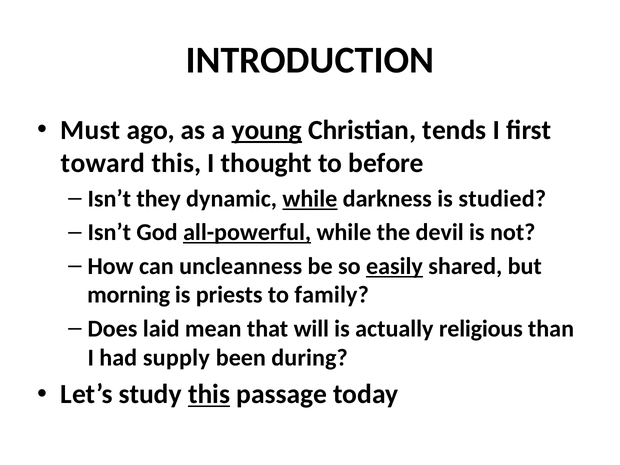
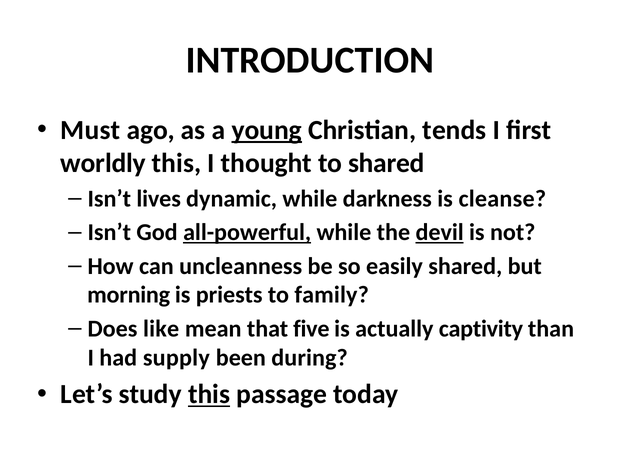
toward: toward -> worldly (103, 163)
to before: before -> shared (386, 163)
they: they -> lives (159, 199)
while underline: present -> none (310, 199)
studied: studied -> cleanse (502, 199)
devil underline: none -> present (440, 232)
easily underline: present -> none (394, 266)
laid: laid -> like (161, 329)
will: will -> five (311, 329)
religious: religious -> captivity (481, 329)
